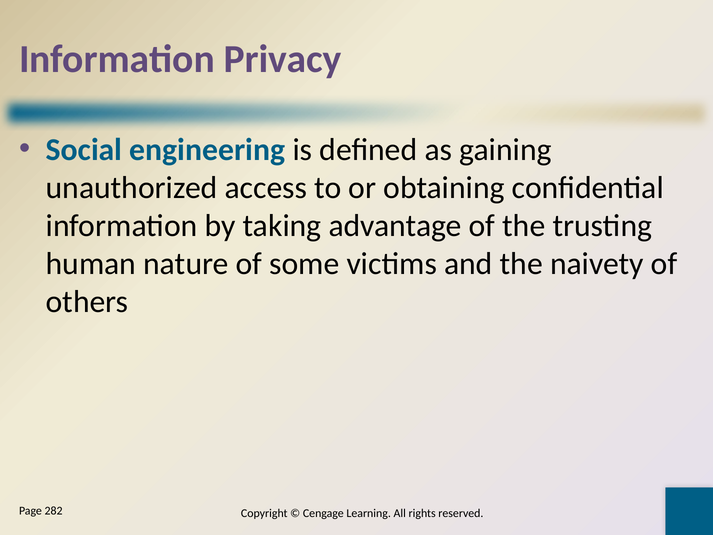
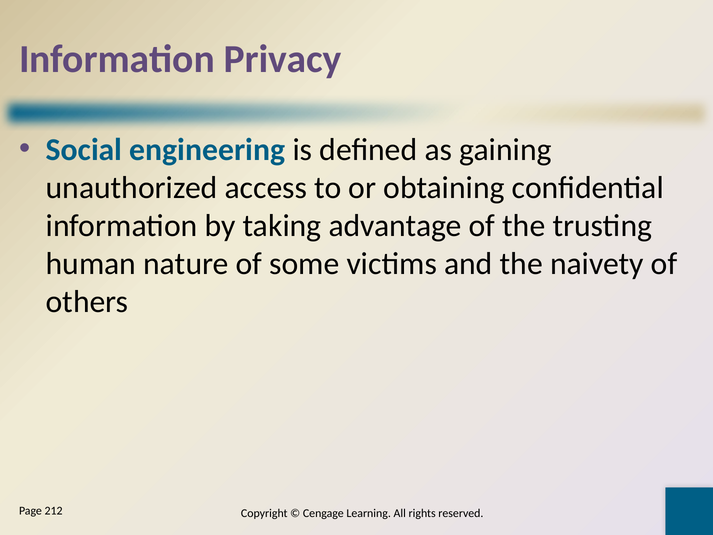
282: 282 -> 212 (54, 511)
